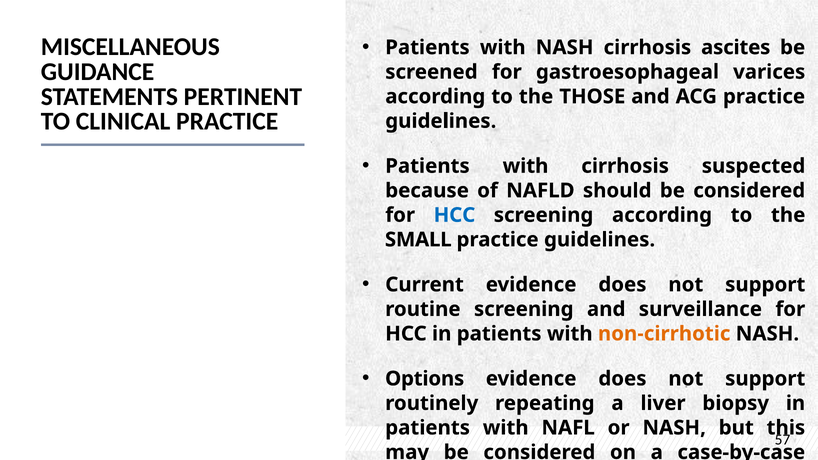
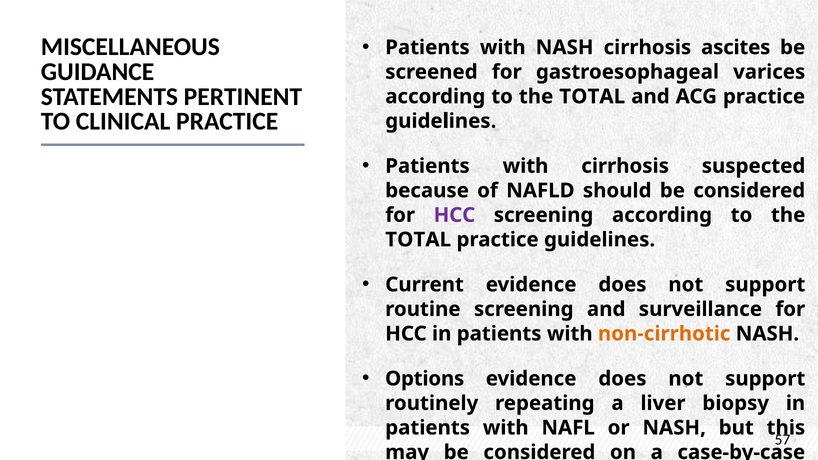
THOSE: THOSE -> TOTAL (592, 97)
HCC colour: blue -> purple (454, 215)
SMALL: SMALL -> TOTAL (418, 240)
